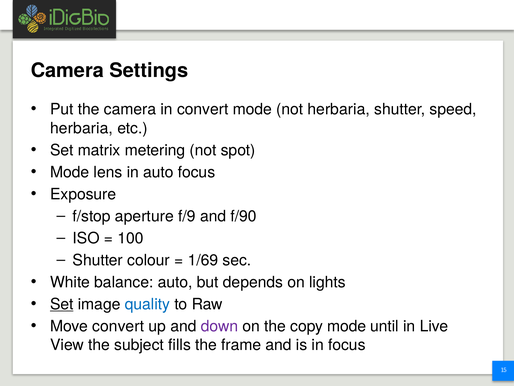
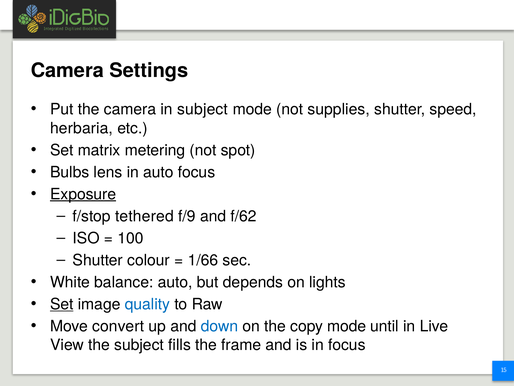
in convert: convert -> subject (203, 109)
not herbaria: herbaria -> supplies (339, 109)
Mode: Mode -> Bulbs (70, 172)
Exposure underline: none -> present (83, 194)
aperture: aperture -> tethered (144, 216)
f/90: f/90 -> f/62 (244, 216)
1/69: 1/69 -> 1/66 (203, 260)
down colour: purple -> blue (220, 326)
